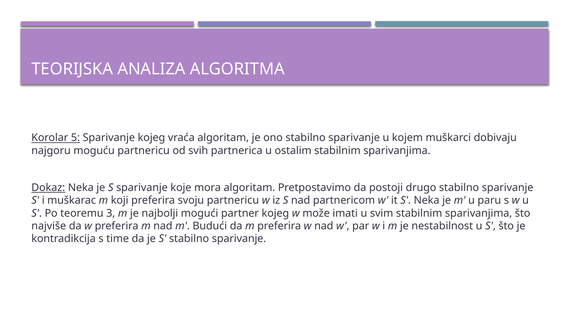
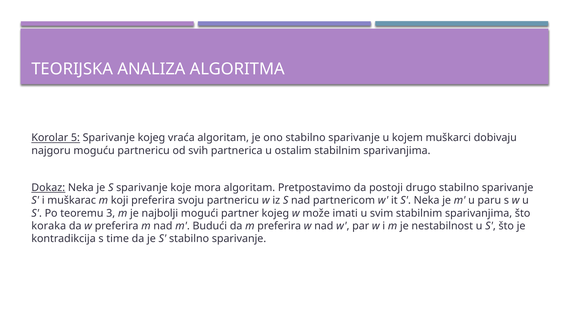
najviše: najviše -> koraka (49, 226)
